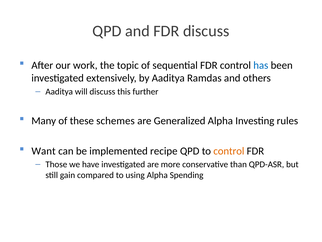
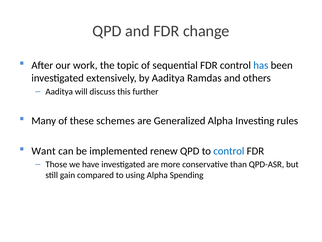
FDR discuss: discuss -> change (206, 31)
recipe: recipe -> renew (164, 151)
control colour: orange -> blue (229, 151)
